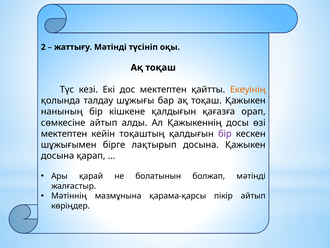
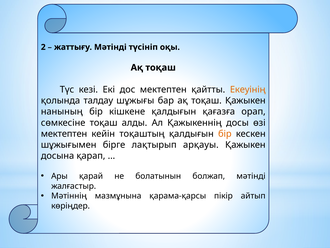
сөмкесіне айтып: айтып -> тоқаш (104, 122)
бір colour: purple -> orange (225, 133)
лақтырып досына: досына -> арқауы (201, 144)
